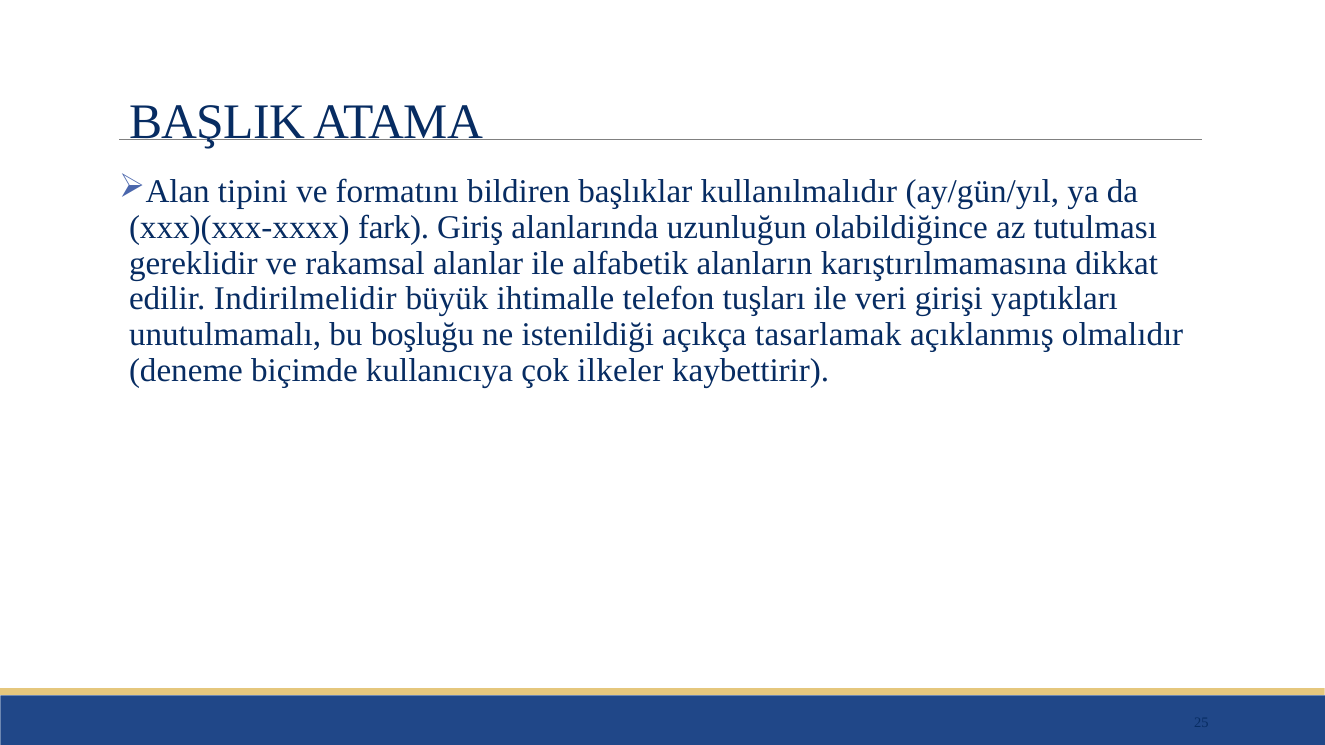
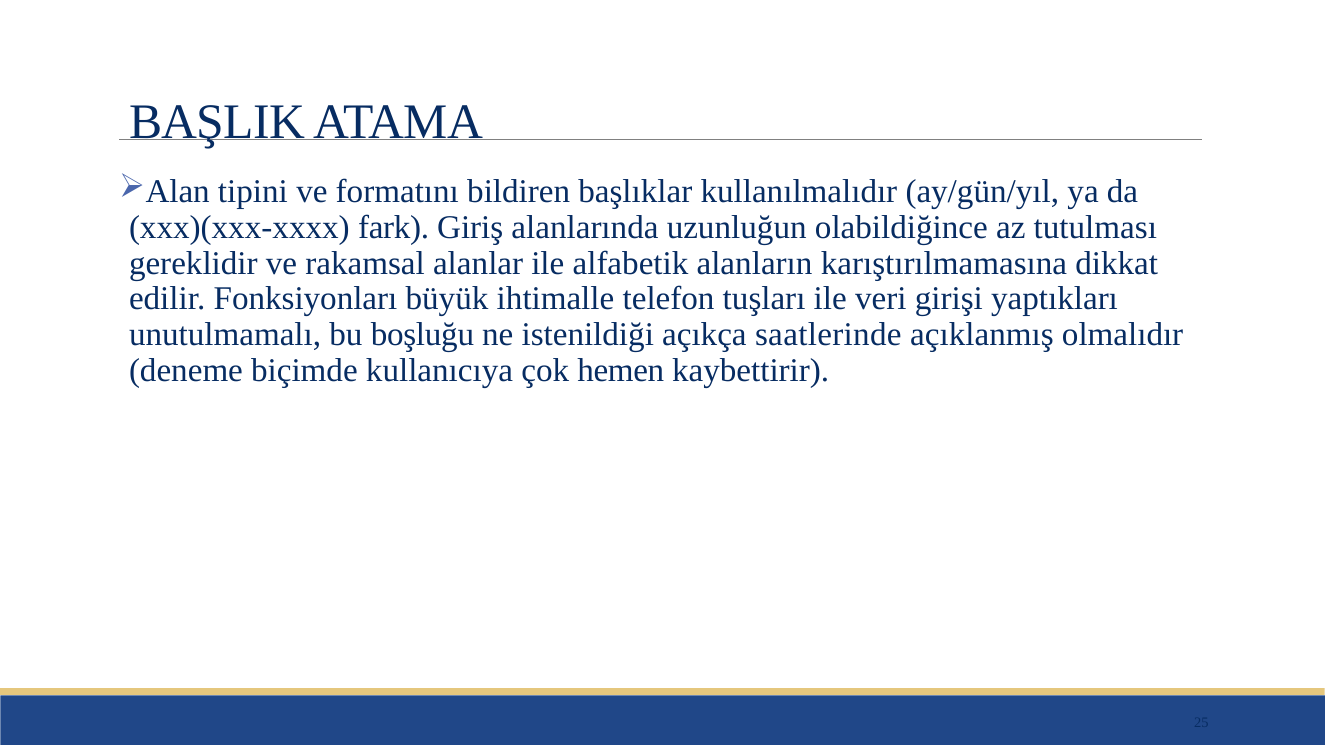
Indirilmelidir: Indirilmelidir -> Fonksiyonları (305, 299)
tasarlamak: tasarlamak -> saatlerinde (828, 335)
ilkeler: ilkeler -> hemen (621, 371)
